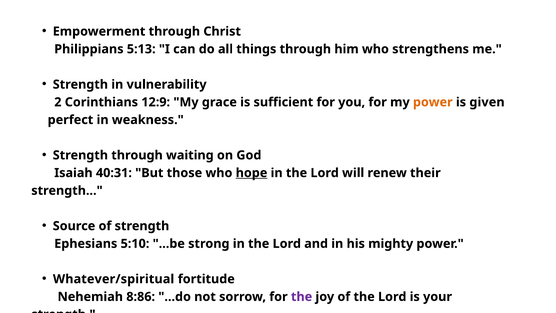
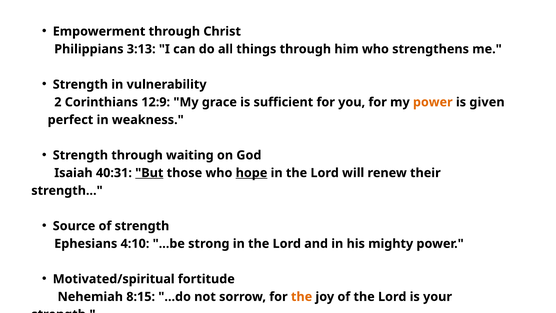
5:13: 5:13 -> 3:13 (141, 49)
But underline: none -> present (149, 173)
5:10: 5:10 -> 4:10 (135, 243)
Whatever/spiritual: Whatever/spiritual -> Motivated/spiritual (114, 279)
8:86: 8:86 -> 8:15 (141, 297)
the colour: purple -> orange (302, 297)
